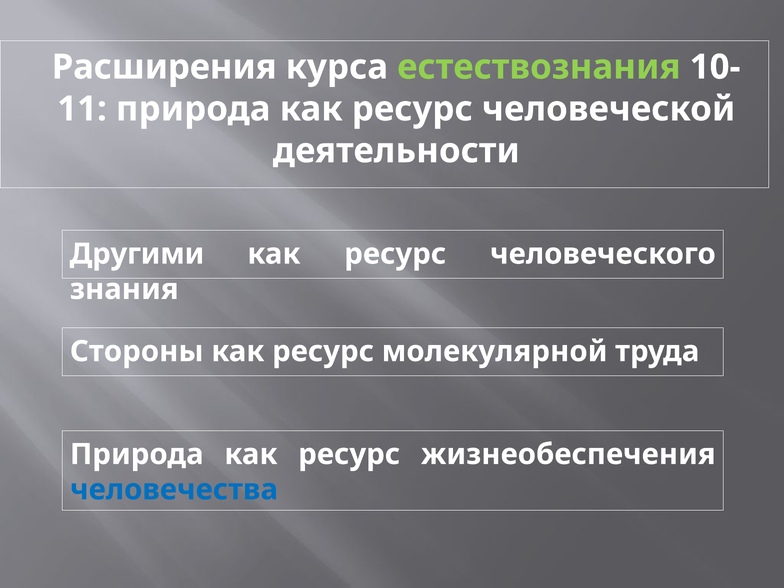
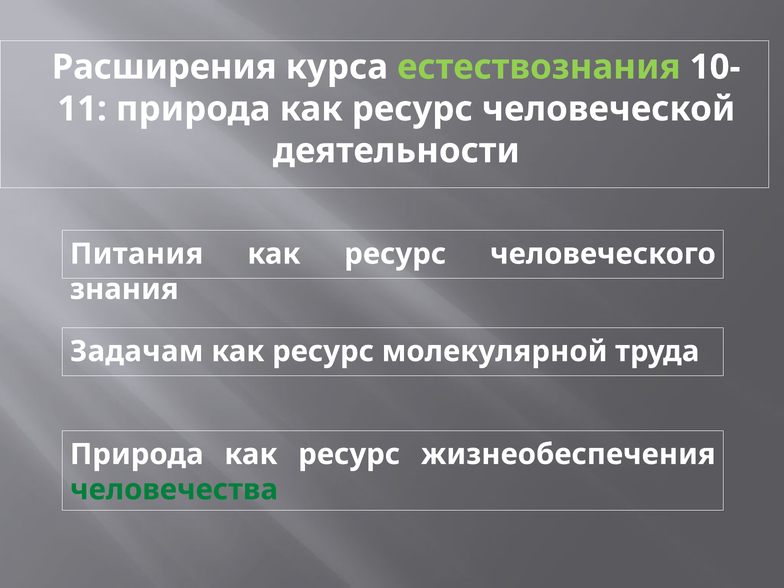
Другими: Другими -> Питания (137, 254)
Стороны: Стороны -> Задачам (137, 351)
человечества colour: blue -> green (174, 490)
